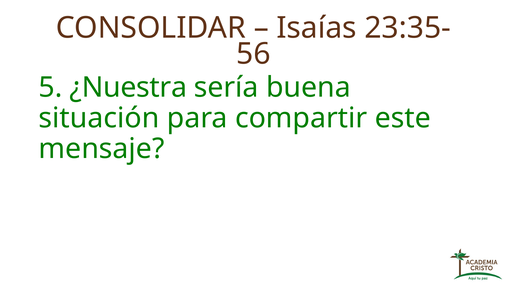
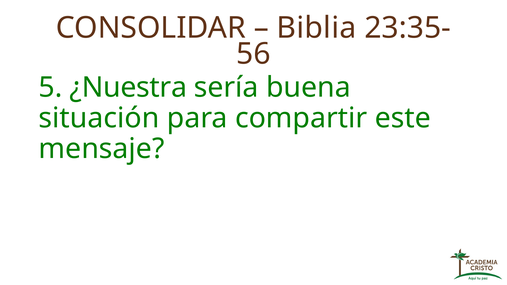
Isaías: Isaías -> Biblia (316, 28)
